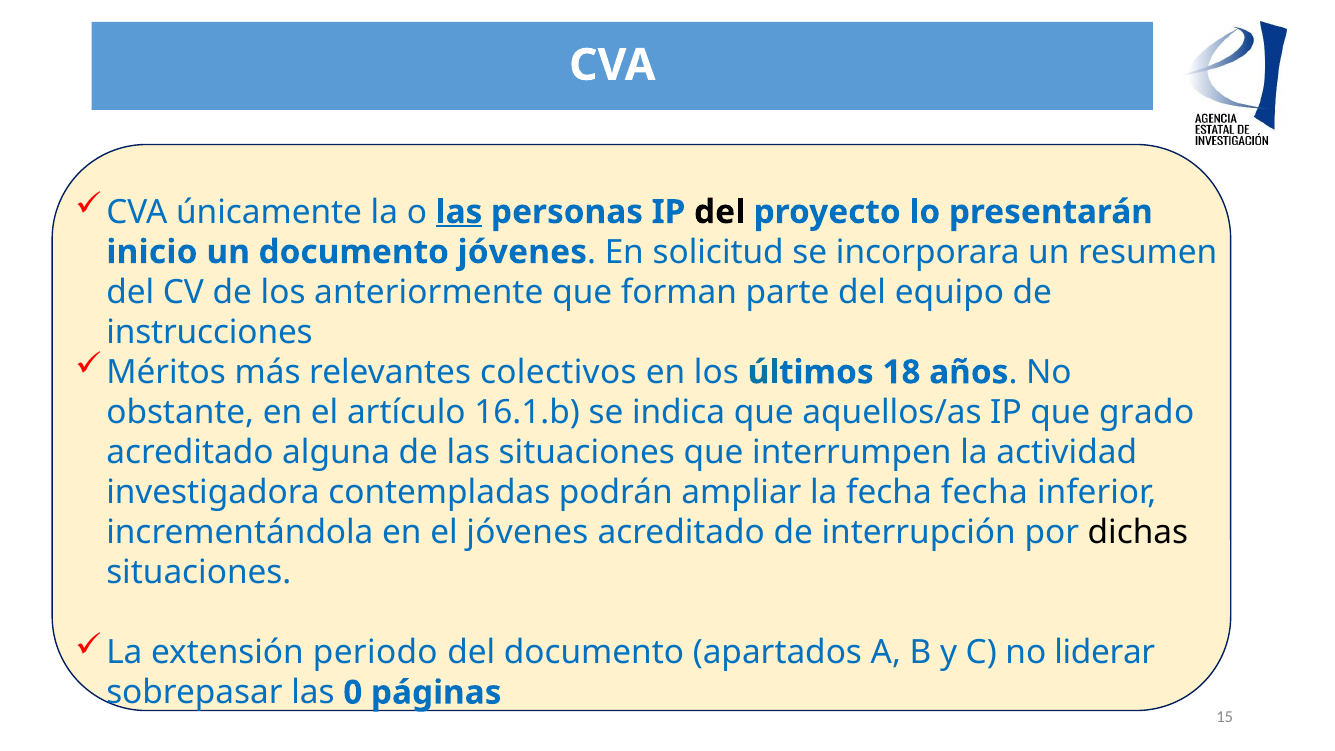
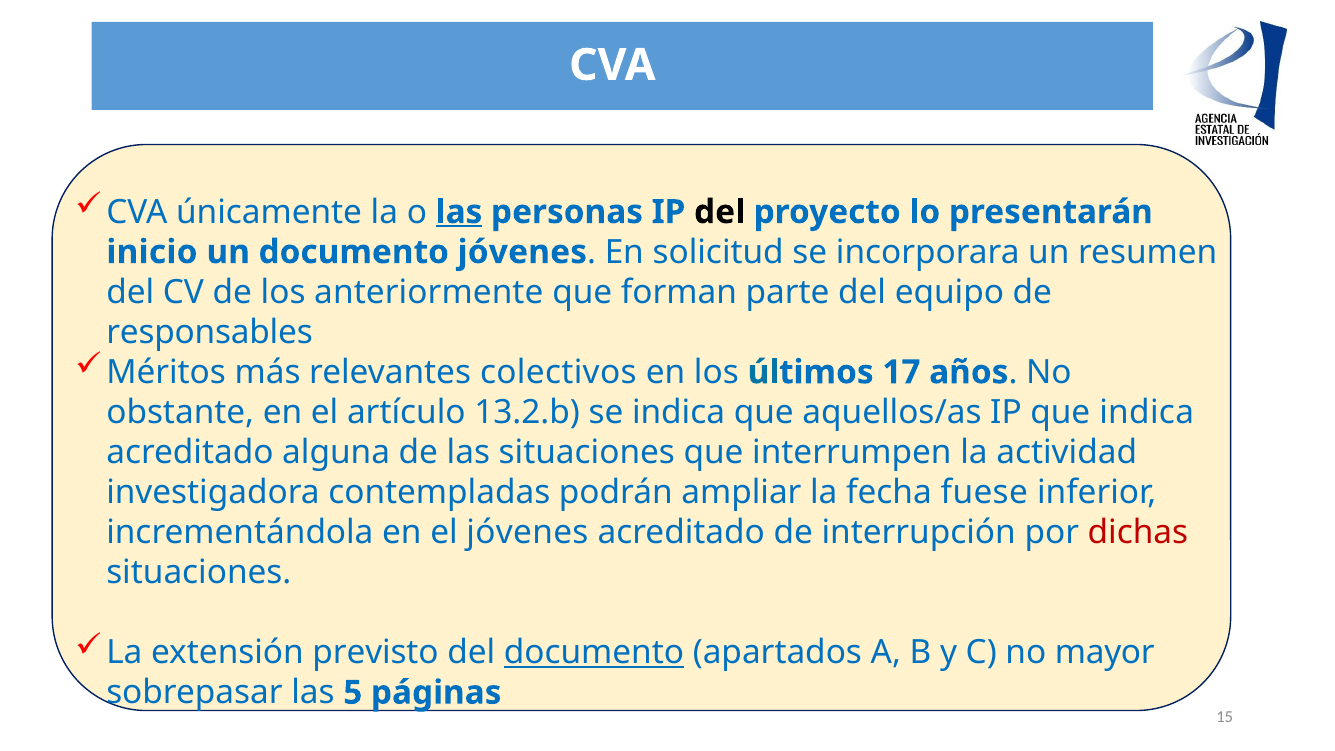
instrucciones: instrucciones -> responsables (210, 332)
18: 18 -> 17 (901, 372)
16.1.b: 16.1.b -> 13.2.b (527, 412)
que grado: grado -> indica (1147, 412)
fecha fecha: fecha -> fuese (984, 492)
dichas colour: black -> red (1138, 532)
periodo: periodo -> previsto (376, 653)
documento underline: none -> present (594, 653)
liderar: liderar -> mayor (1105, 653)
0: 0 -> 5 (353, 693)
